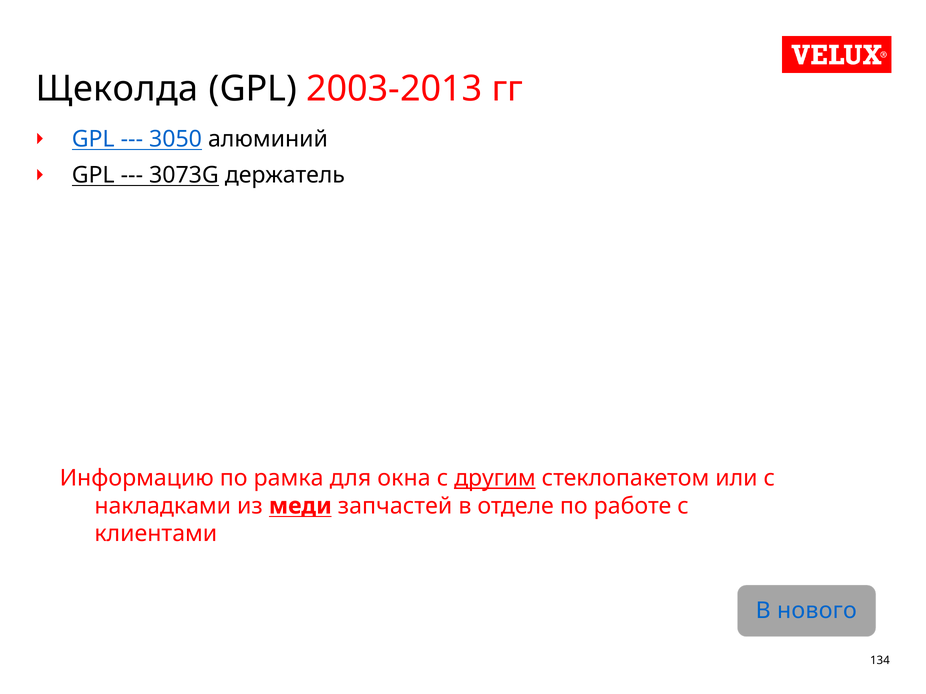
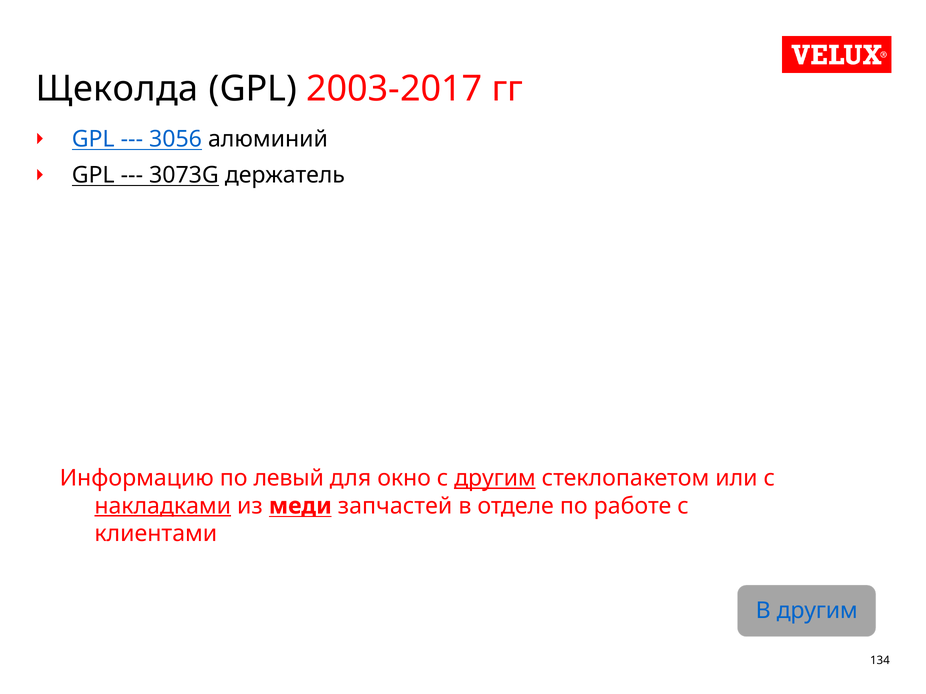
2003-2013: 2003-2013 -> 2003-2017 (394, 89)
3050: 3050 -> 3056 (176, 139)
рамка: рамка -> левый (289, 478)
окна: окна -> окно (404, 478)
накладками underline: none -> present (163, 506)
В нового: нового -> другим (817, 611)
